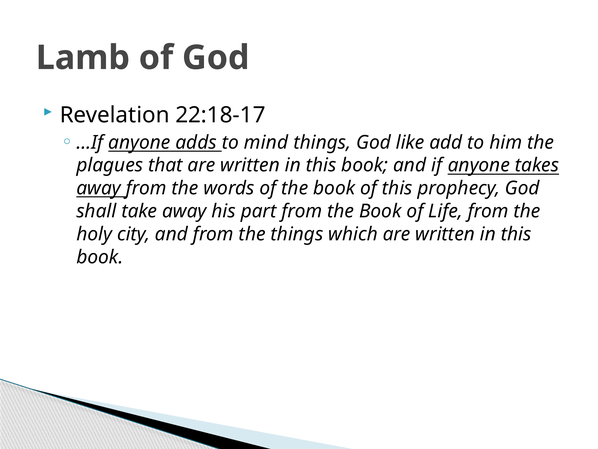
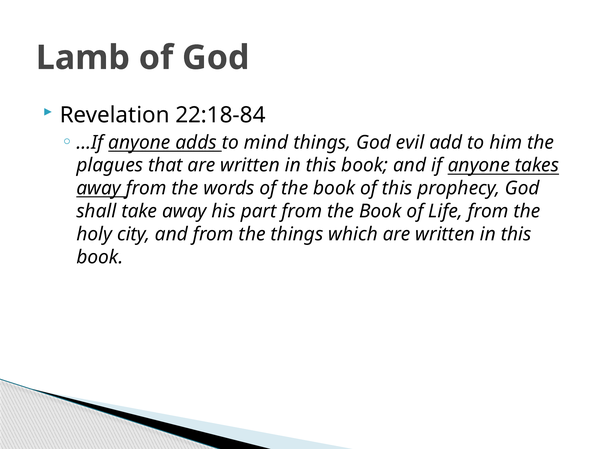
22:18-17: 22:18-17 -> 22:18-84 (220, 115)
like: like -> evil (410, 142)
